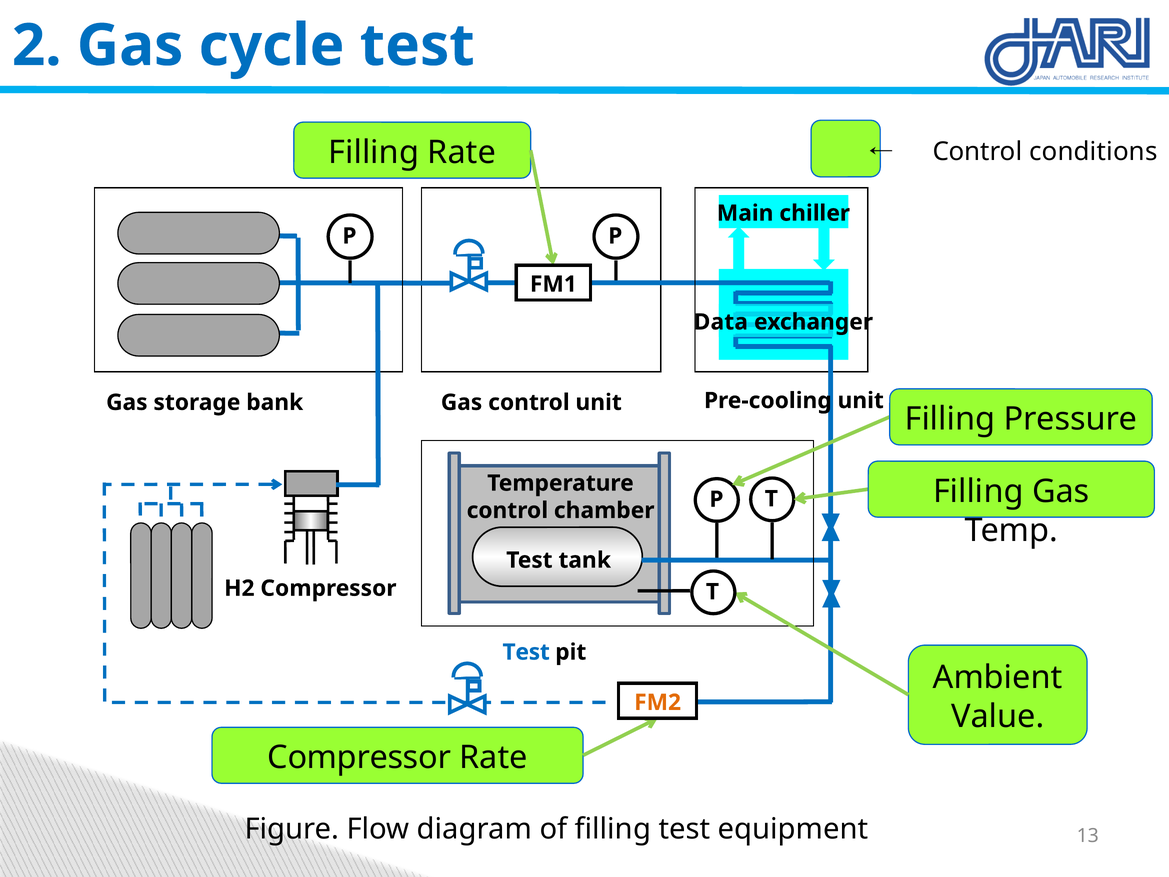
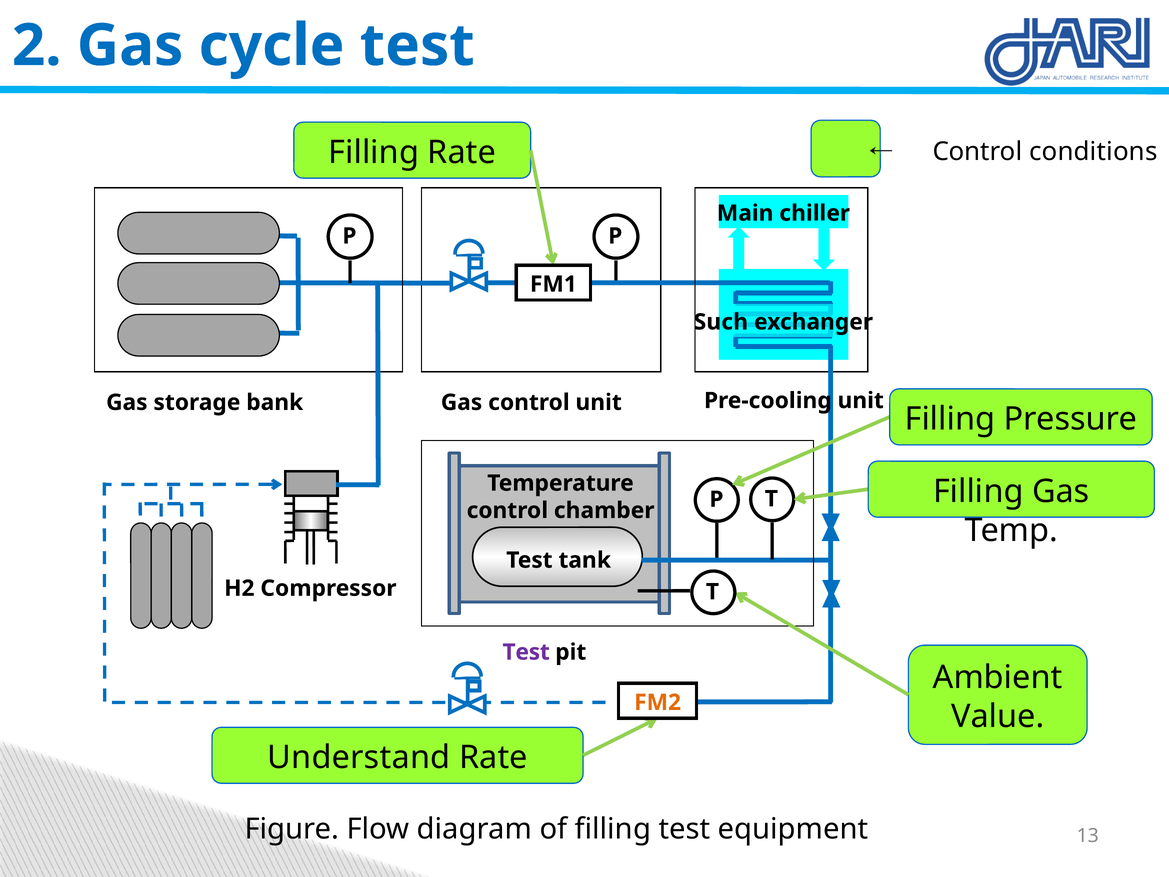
Data: Data -> Such (721, 322)
Test colour: blue -> purple (526, 652)
Compressor: Compressor -> Understand (359, 757)
